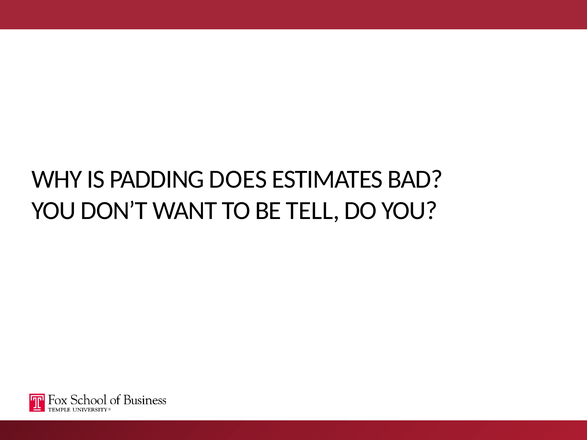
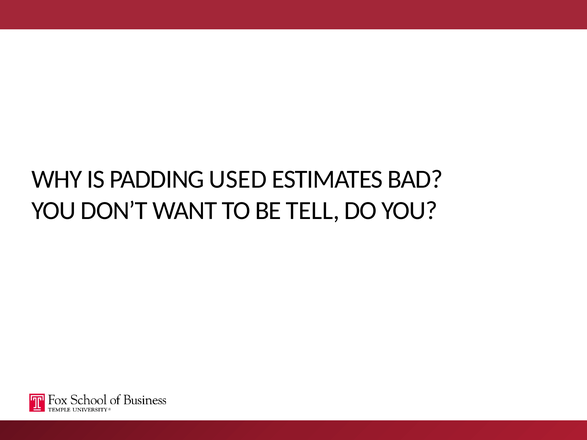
DOES: DOES -> USED (238, 179)
